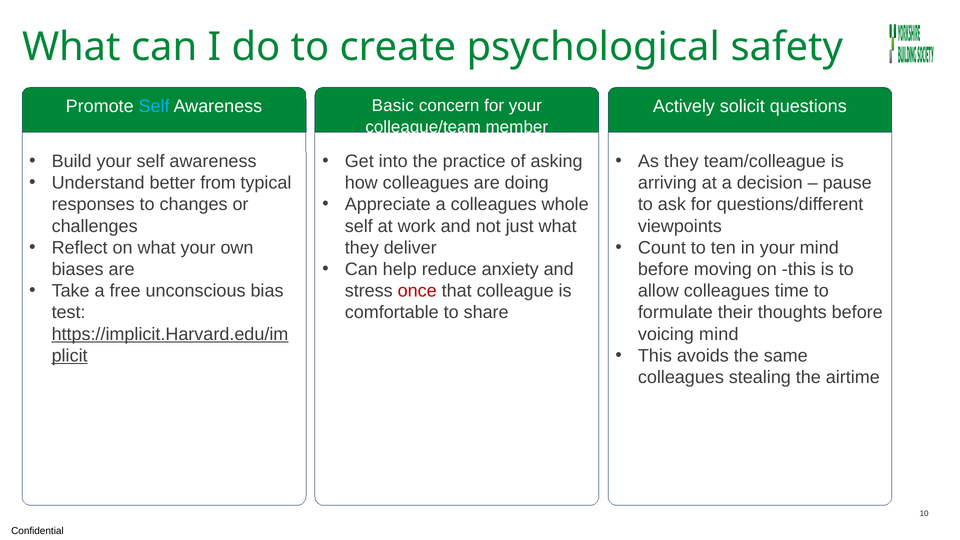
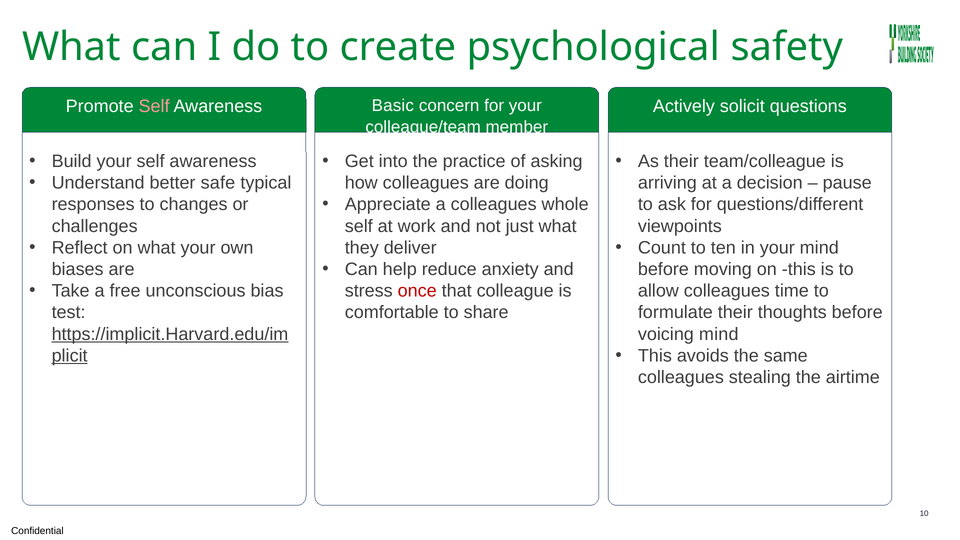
Self colour: light blue -> pink (154, 106)
As they: they -> their (681, 161)
better from: from -> safe (218, 183)
